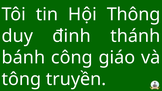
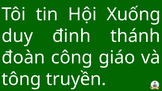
Thông: Thông -> Xuống (134, 14)
bánh: bánh -> đoàn (23, 58)
